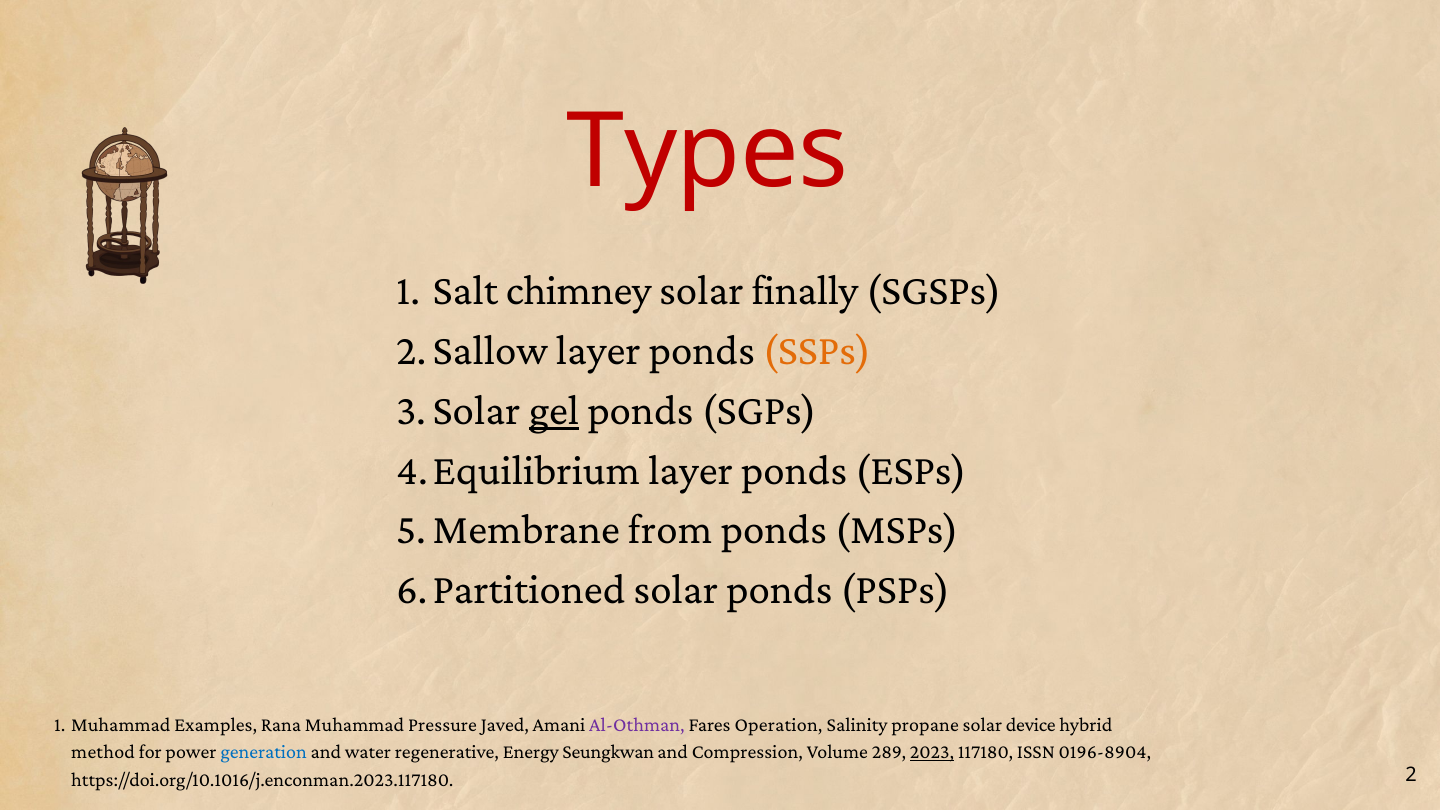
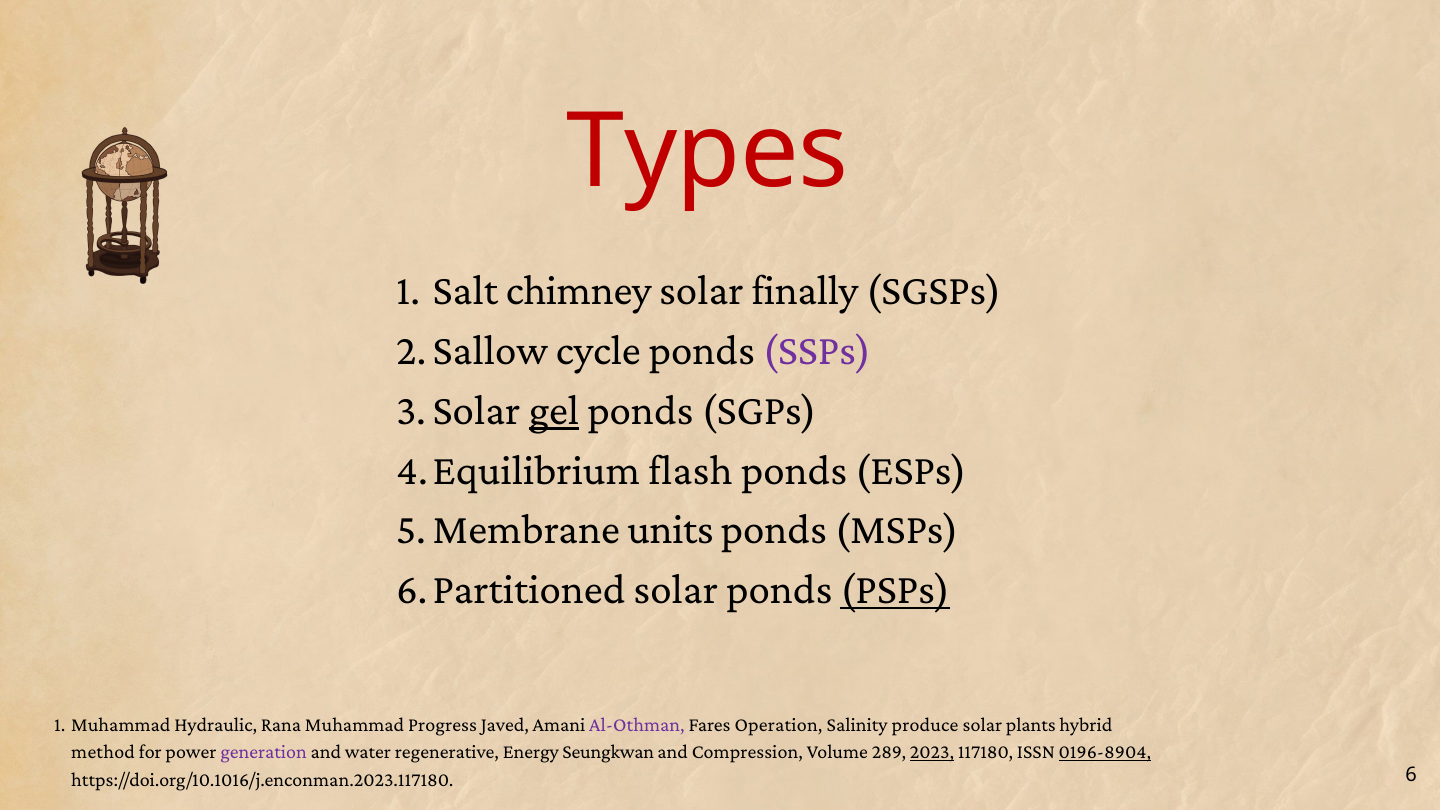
layer: layer -> cycle (598, 350)
SSPs colour: orange -> purple (817, 350)
layer: layer -> flash (690, 470)
from: from -> units (670, 530)
PSPs underline: none -> present (895, 589)
Examples: Examples -> Hydraulic (216, 724)
Pressure: Pressure -> Progress (443, 724)
propane: propane -> produce (925, 724)
device: device -> plants (1031, 724)
generation colour: blue -> purple (264, 752)
0196-8904 underline: none -> present (1105, 752)
2: 2 -> 6 (1411, 775)
